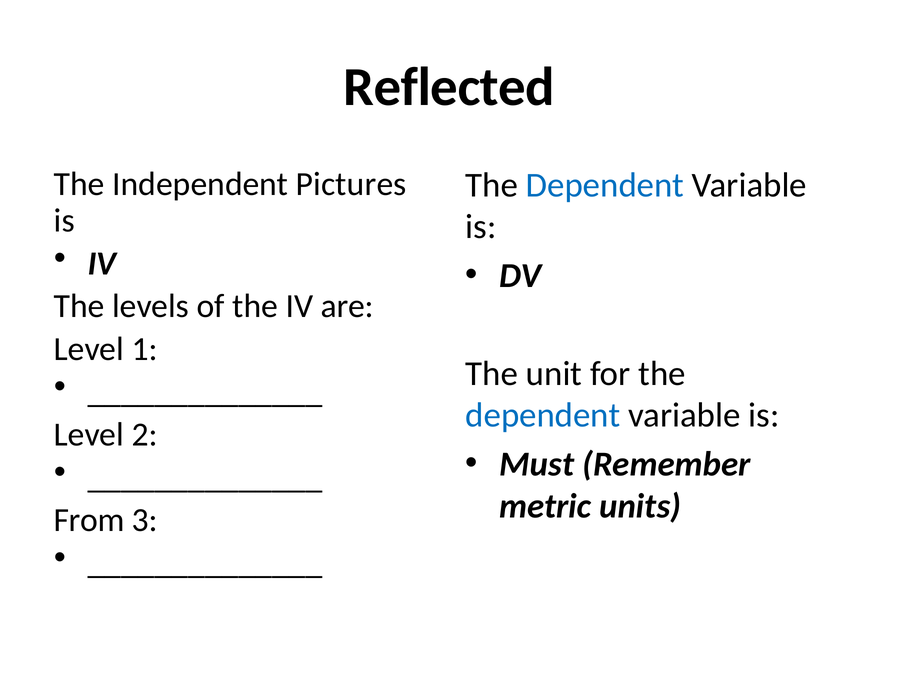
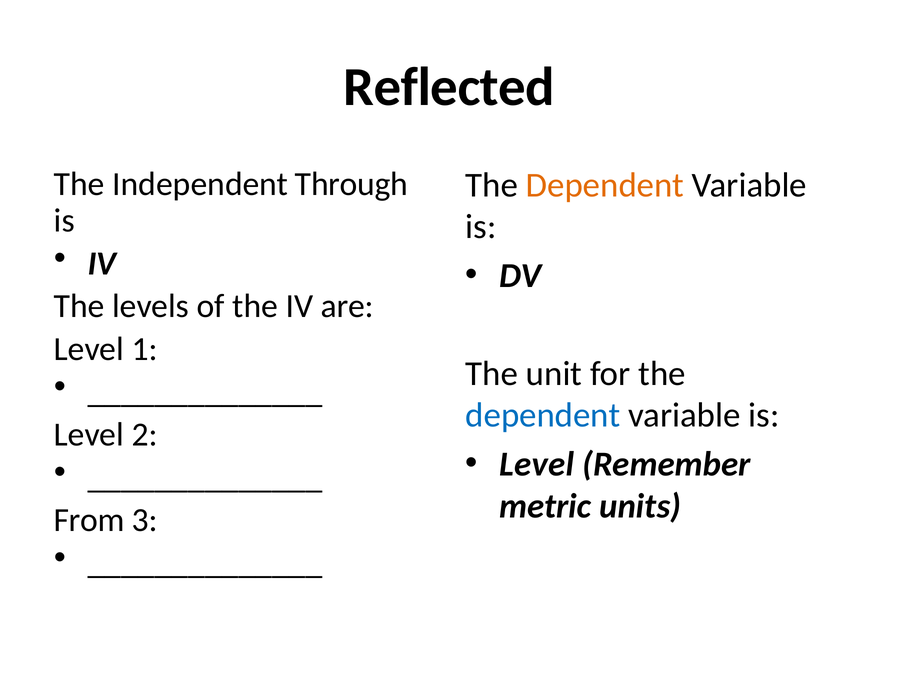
Pictures: Pictures -> Through (351, 184)
Dependent colour: blue -> orange (605, 185)
Must: Must -> Level (537, 464)
